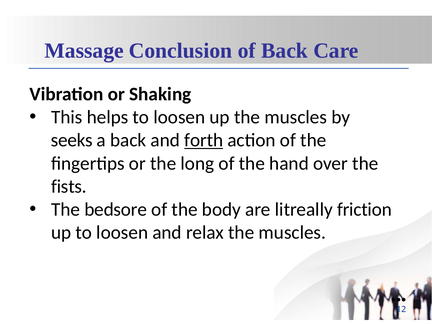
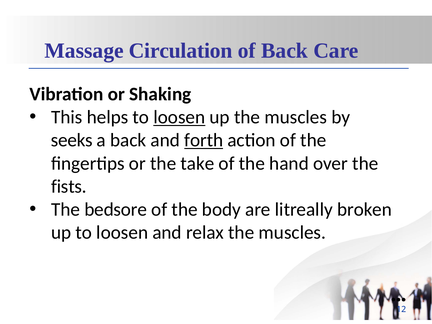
Conclusion: Conclusion -> Circulation (181, 51)
loosen underline: none -> present (179, 117)
long: long -> take (197, 163)
friction: friction -> broken (364, 209)
